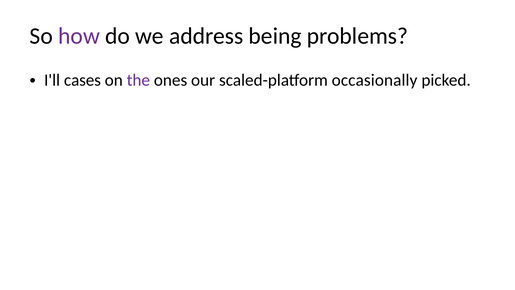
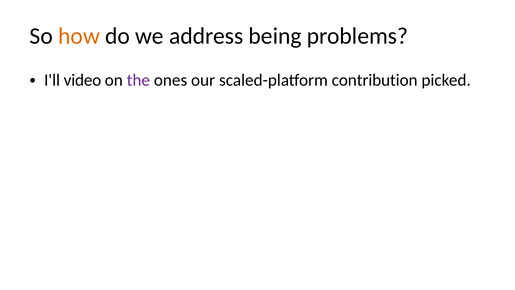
how colour: purple -> orange (79, 36)
cases: cases -> video (82, 80)
occasionally: occasionally -> contribution (375, 80)
